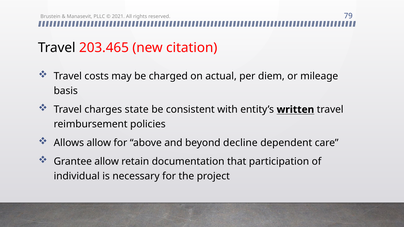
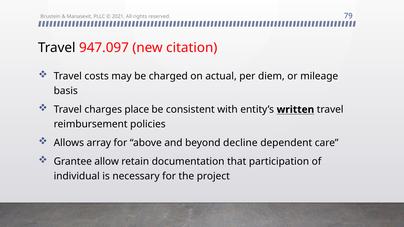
203.465: 203.465 -> 947.097 (104, 48)
state: state -> place (137, 110)
Allows allow: allow -> array (99, 143)
